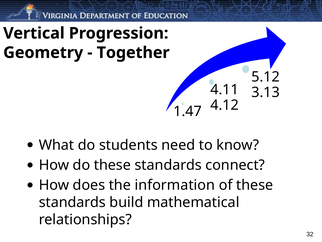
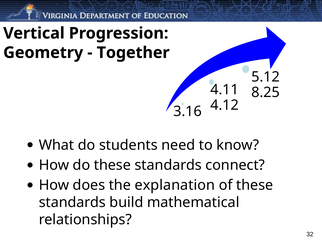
3.13: 3.13 -> 8.25 (266, 92)
1.47: 1.47 -> 3.16 (188, 111)
information: information -> explanation (175, 185)
